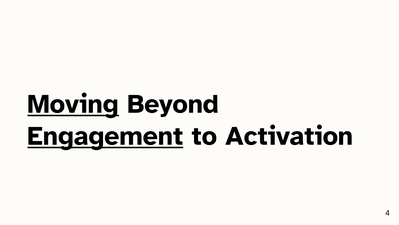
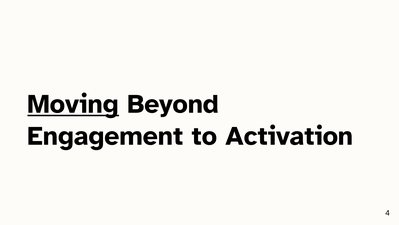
Engagement underline: present -> none (105, 136)
